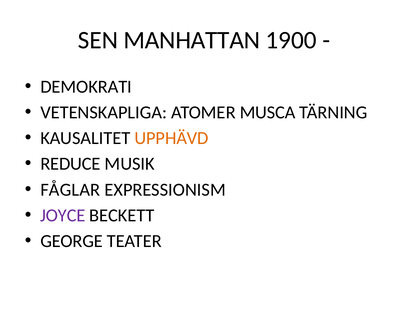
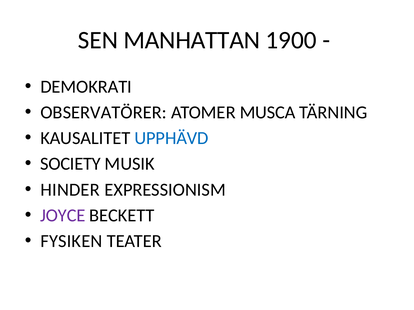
VETENSKAPLIGA: VETENSKAPLIGA -> OBSERVATÖRER (104, 113)
UPPHÄVD colour: orange -> blue (172, 138)
REDUCE: REDUCE -> SOCIETY (71, 164)
FÅGLAR: FÅGLAR -> HINDER (70, 190)
GEORGE: GEORGE -> FYSIKEN (71, 241)
